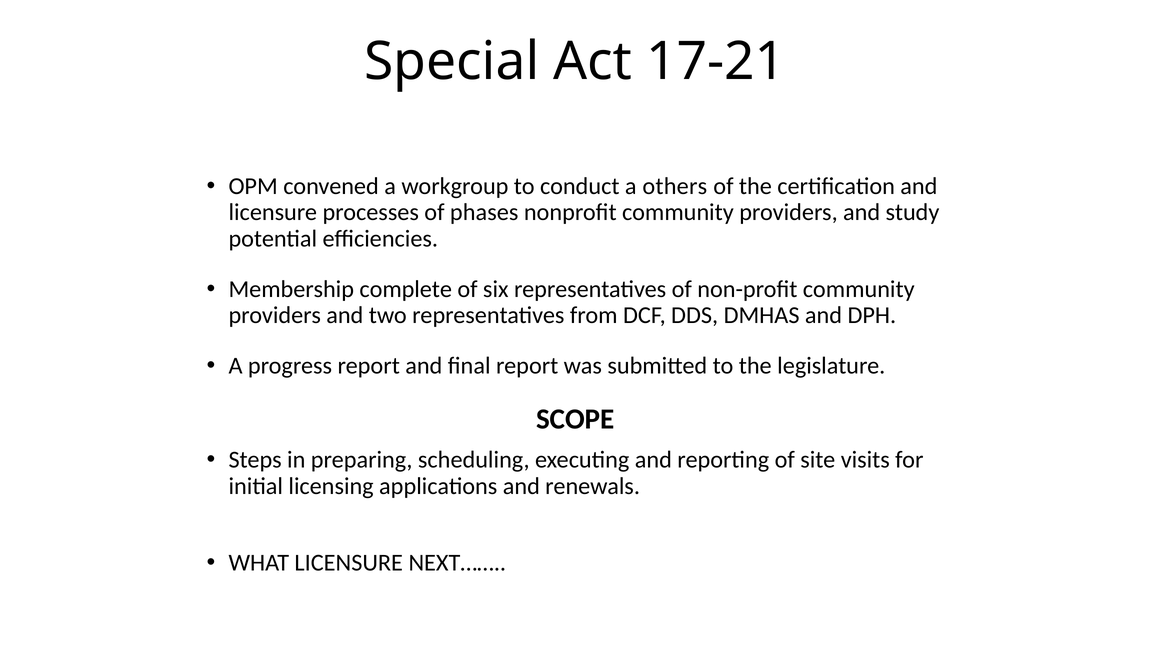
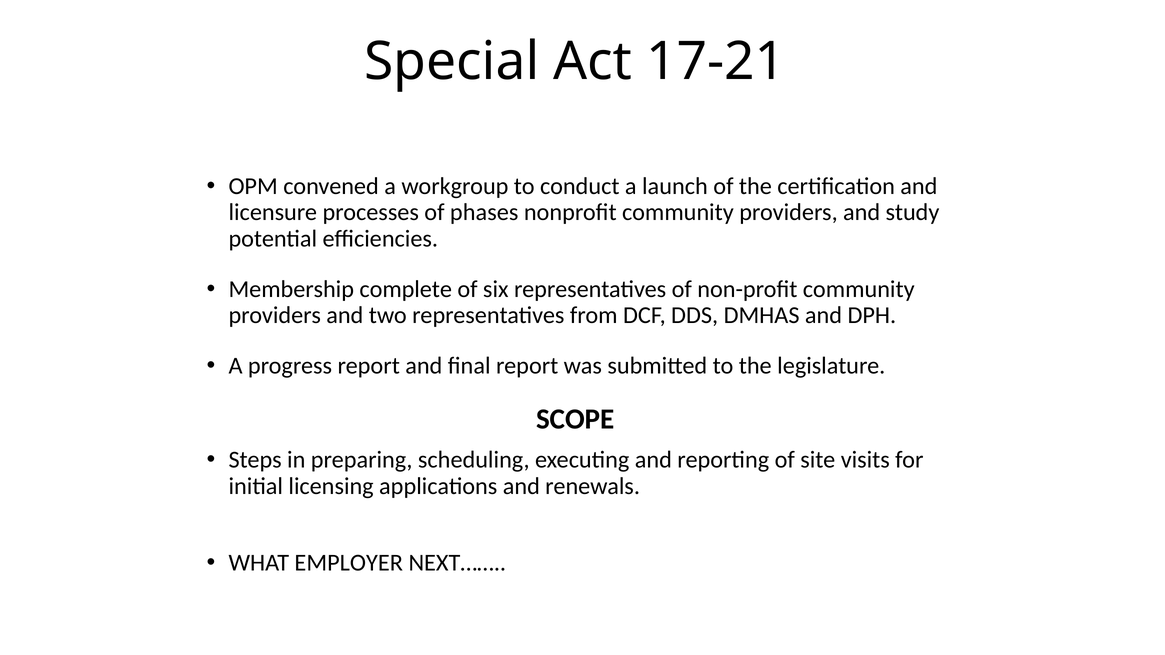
others: others -> launch (675, 186)
WHAT LICENSURE: LICENSURE -> EMPLOYER (349, 563)
